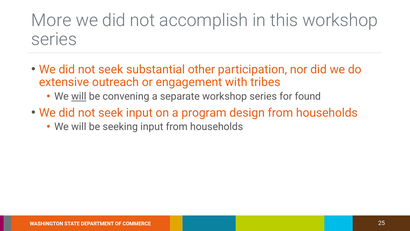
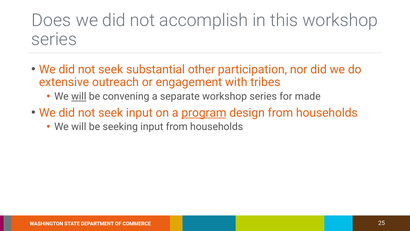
More: More -> Does (51, 20)
found: found -> made (308, 96)
program underline: none -> present (204, 113)
